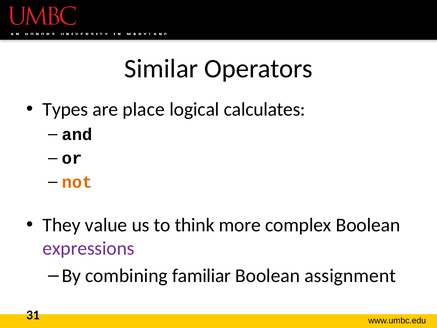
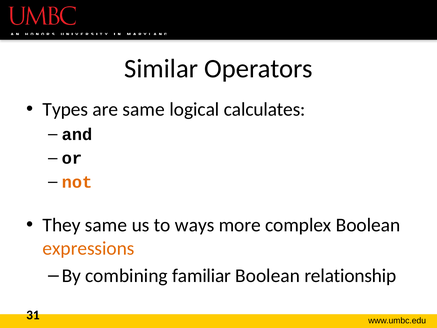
are place: place -> same (144, 109)
They value: value -> same (106, 225)
think: think -> ways (195, 225)
expressions colour: purple -> orange (89, 248)
assignment: assignment -> relationship (350, 275)
